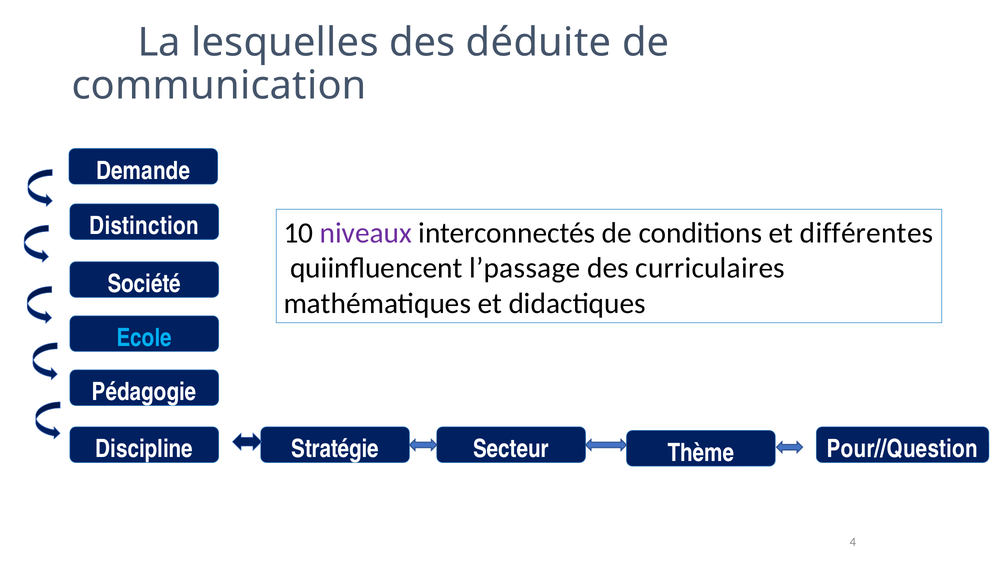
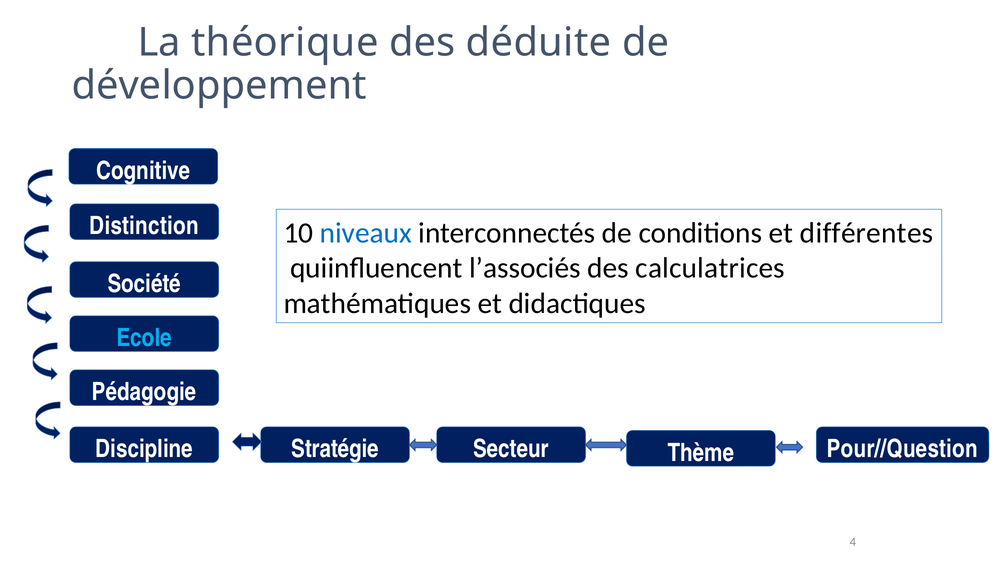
lesquelles: lesquelles -> théorique (285, 42)
communication: communication -> développement (219, 85)
Demande: Demande -> Cognitive (143, 171)
niveaux colour: purple -> blue (366, 233)
l’passage: l’passage -> l’associés (525, 268)
curriculaires: curriculaires -> calculatrices (710, 268)
